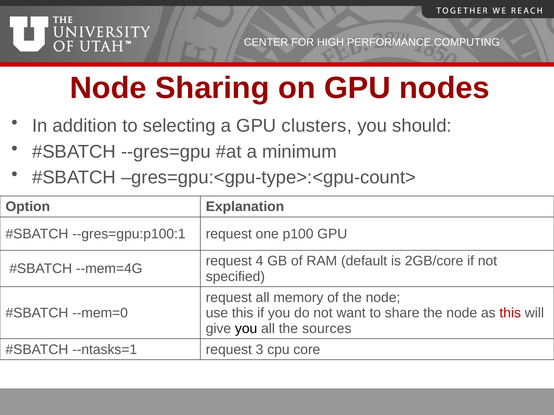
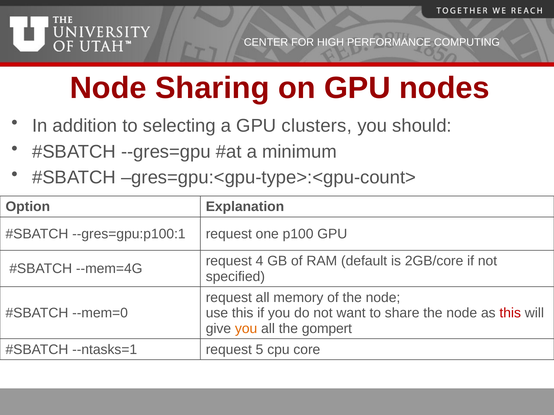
you colour: black -> orange (246, 329)
sources: sources -> gompert (327, 329)
3: 3 -> 5 (260, 350)
